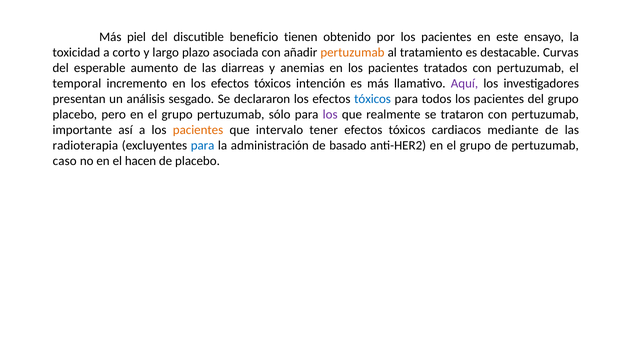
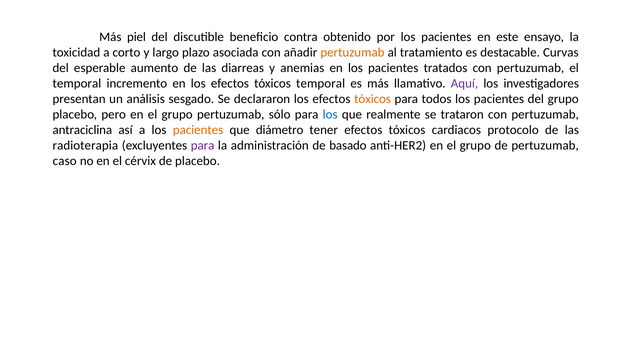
tienen: tienen -> contra (301, 37)
tóxicos intención: intención -> temporal (321, 83)
tóxicos colour: blue -> orange (373, 99)
los colour: purple -> blue (330, 115)
importante: importante -> antraciclina (82, 130)
intervalo: intervalo -> diámetro (280, 130)
mediante: mediante -> protocolo (513, 130)
para colour: blue -> purple (203, 146)
hacen: hacen -> cérvix (140, 161)
